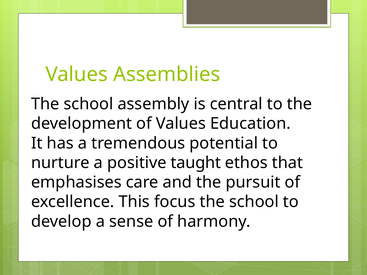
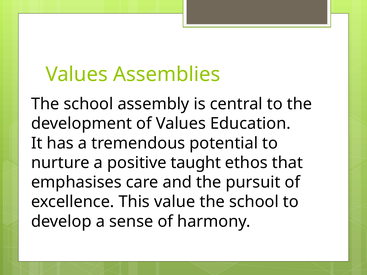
focus: focus -> value (175, 202)
